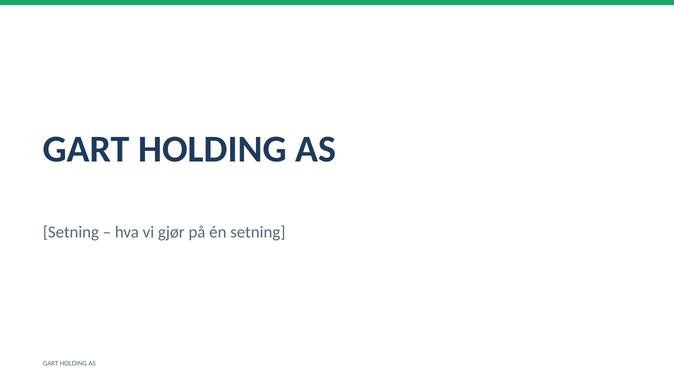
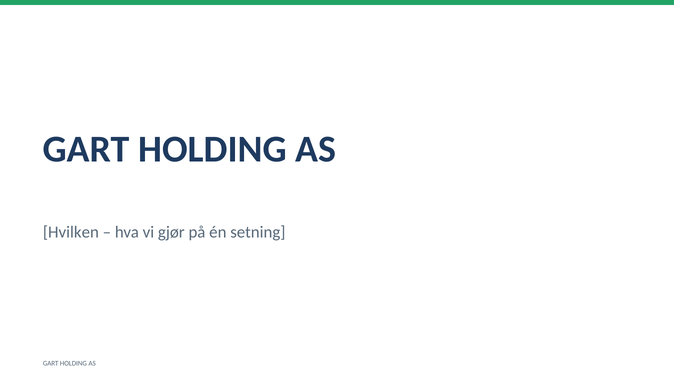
Setning: Setning -> Hvilken (71, 232)
